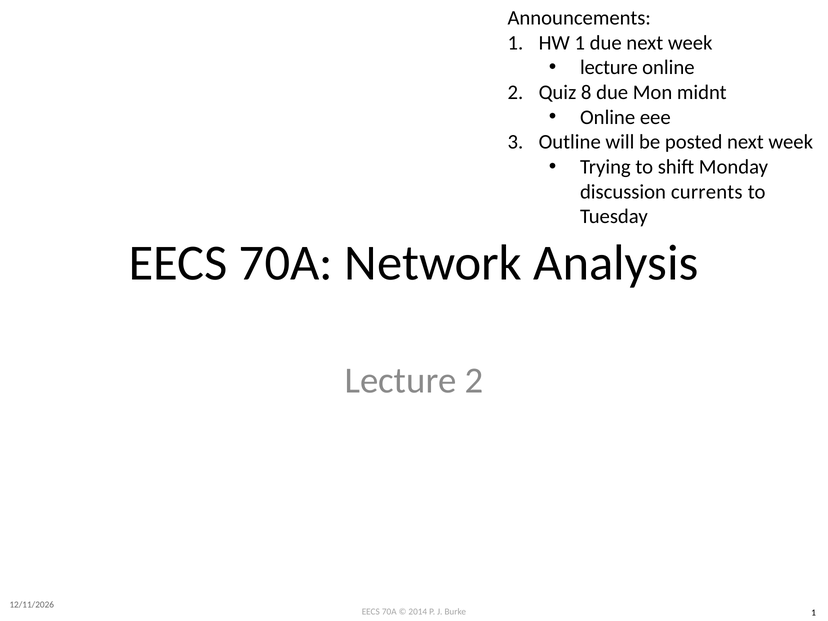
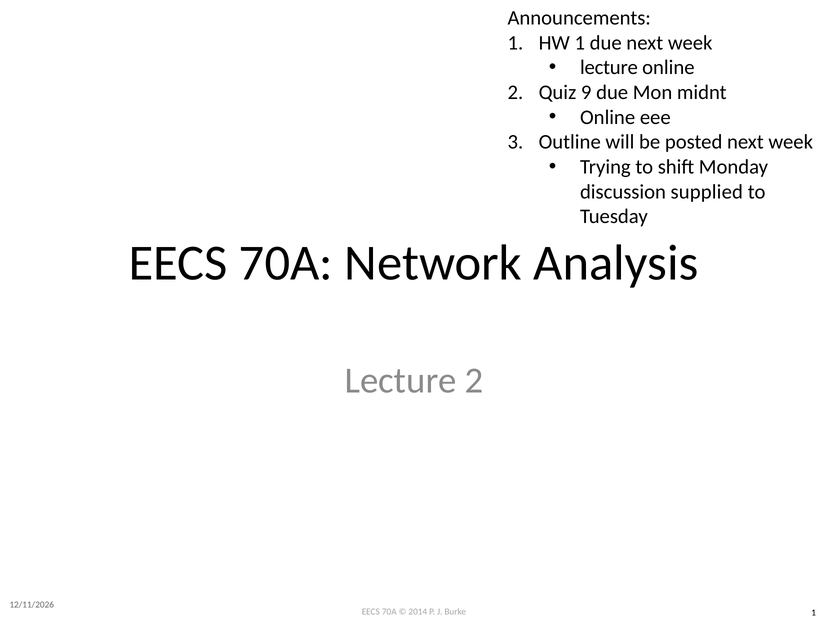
8: 8 -> 9 (586, 92)
currents: currents -> supplied (707, 192)
